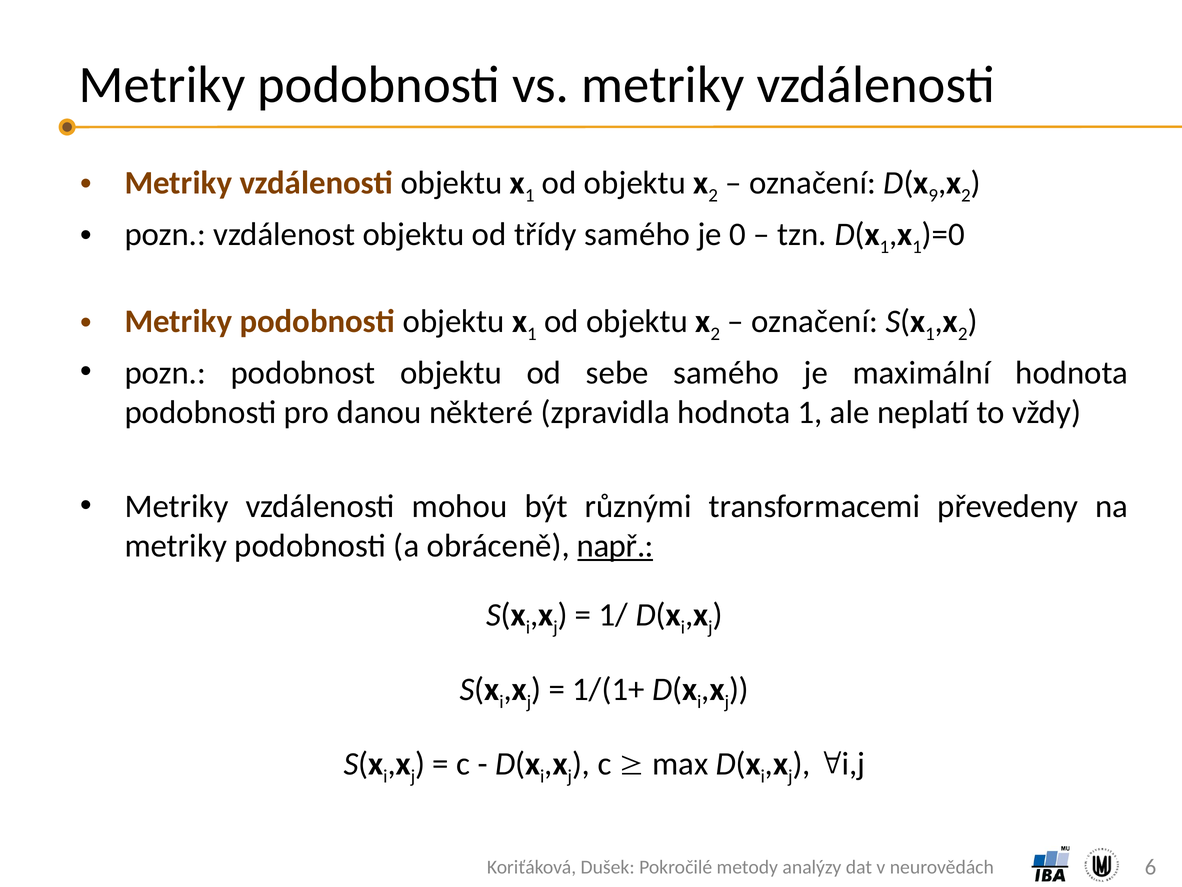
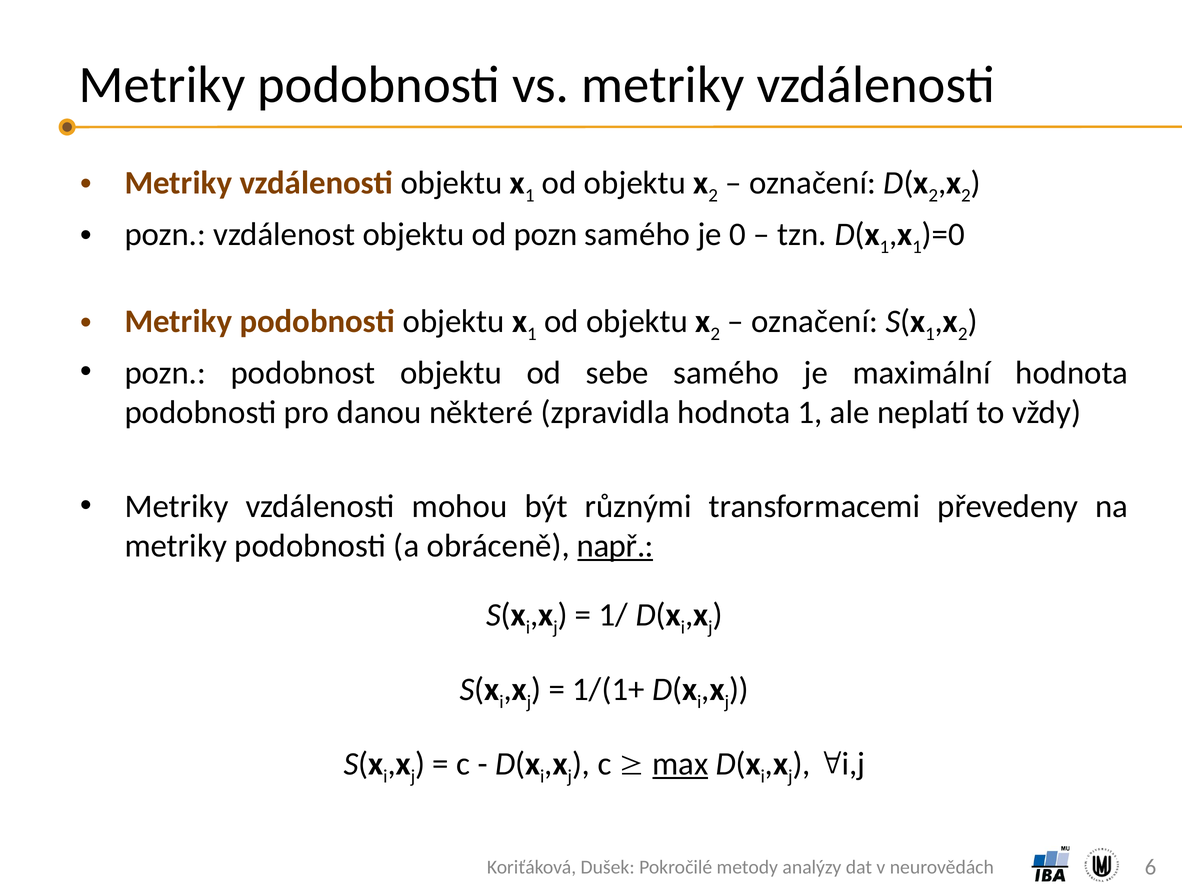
9: 9 -> 2 (933, 195)
od třídy: třídy -> pozn (546, 234)
max underline: none -> present (680, 763)
